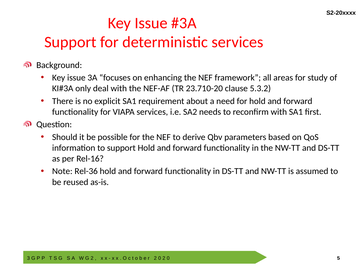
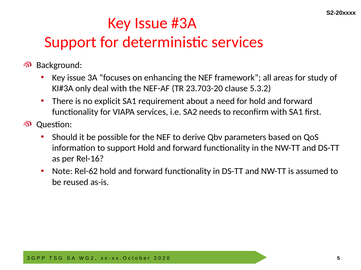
23.710-20: 23.710-20 -> 23.703-20 (204, 89)
Rel-36: Rel-36 -> Rel-62 (86, 172)
